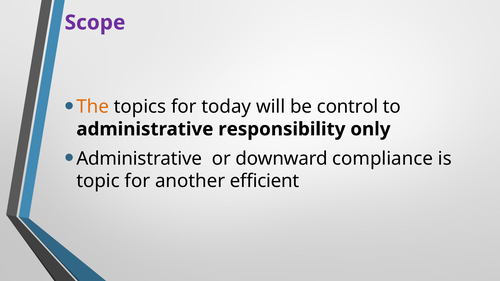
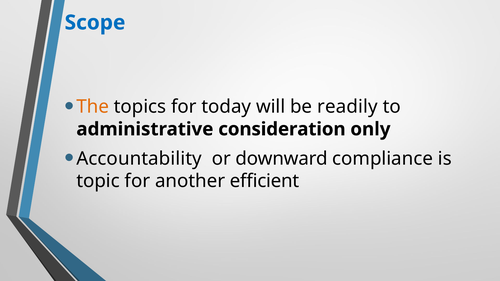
Scope colour: purple -> blue (95, 23)
control: control -> readily (347, 107)
responsibility: responsibility -> consideration (282, 129)
Administrative: Administrative -> Accountability (139, 159)
